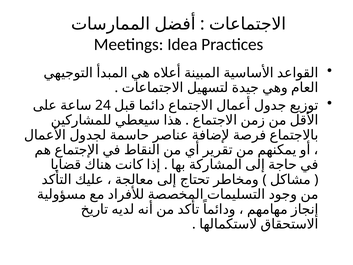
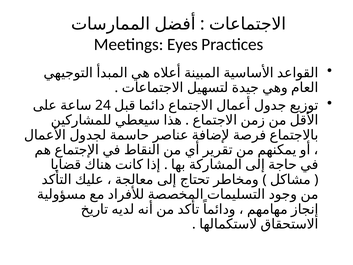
Idea: Idea -> Eyes (183, 44)
